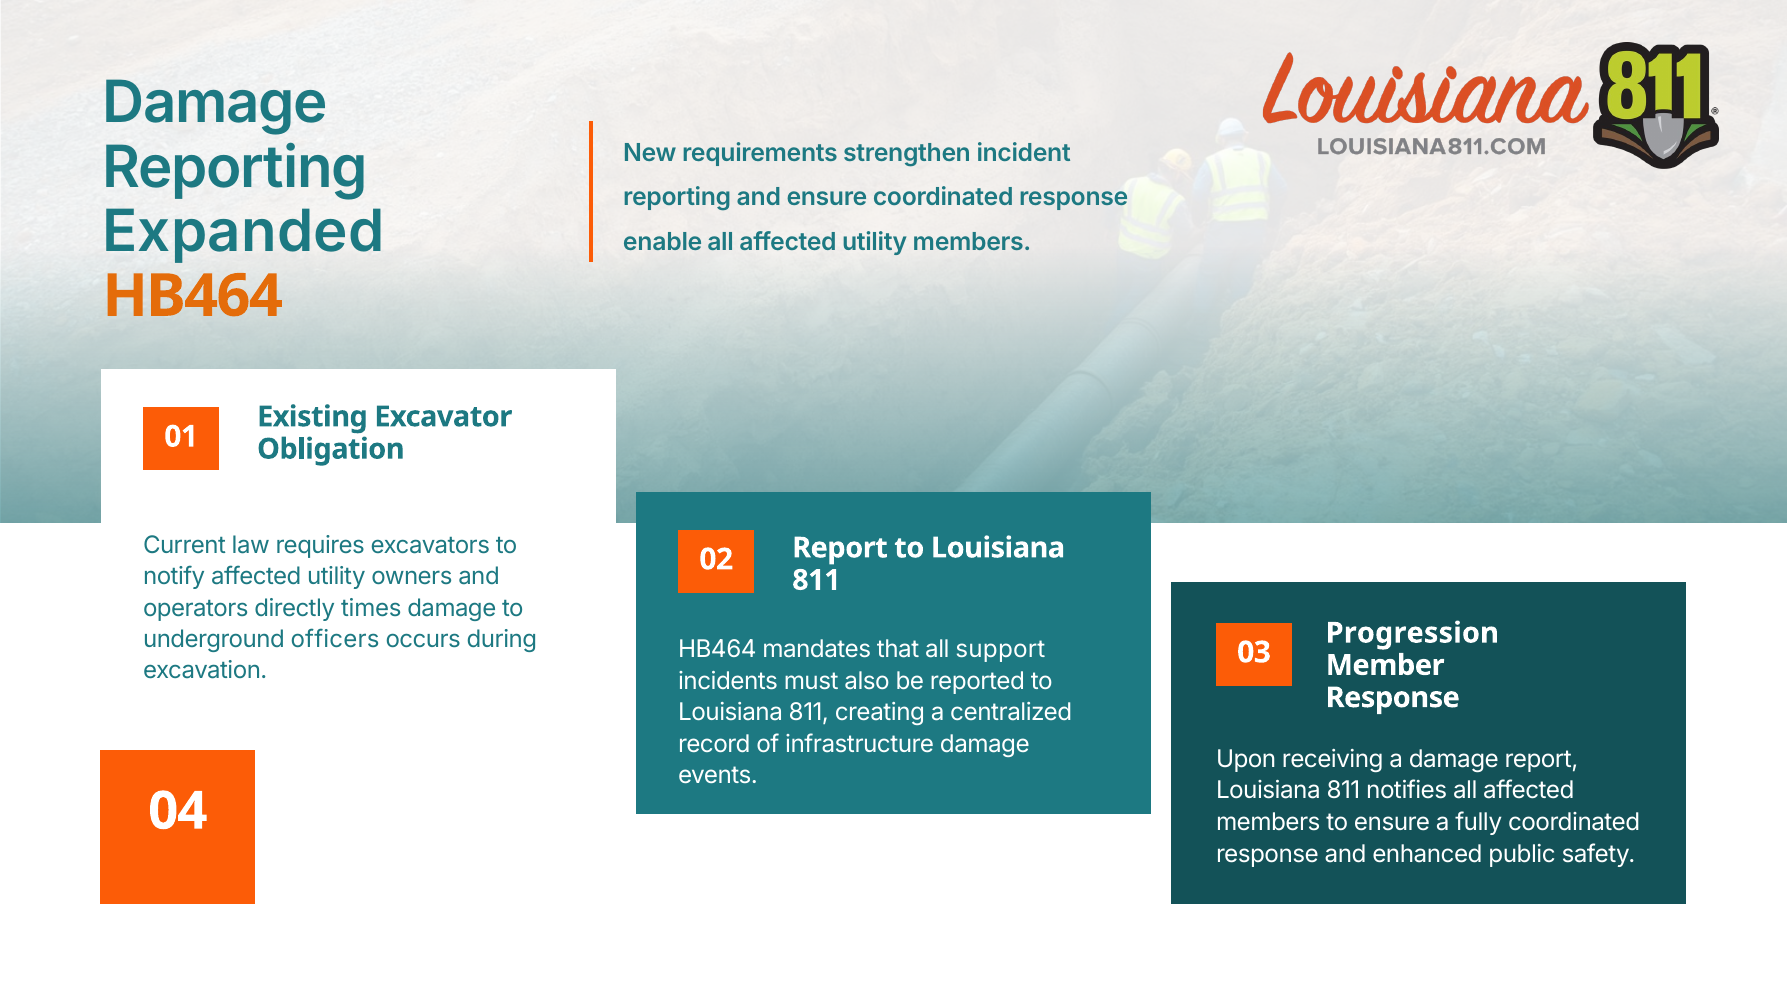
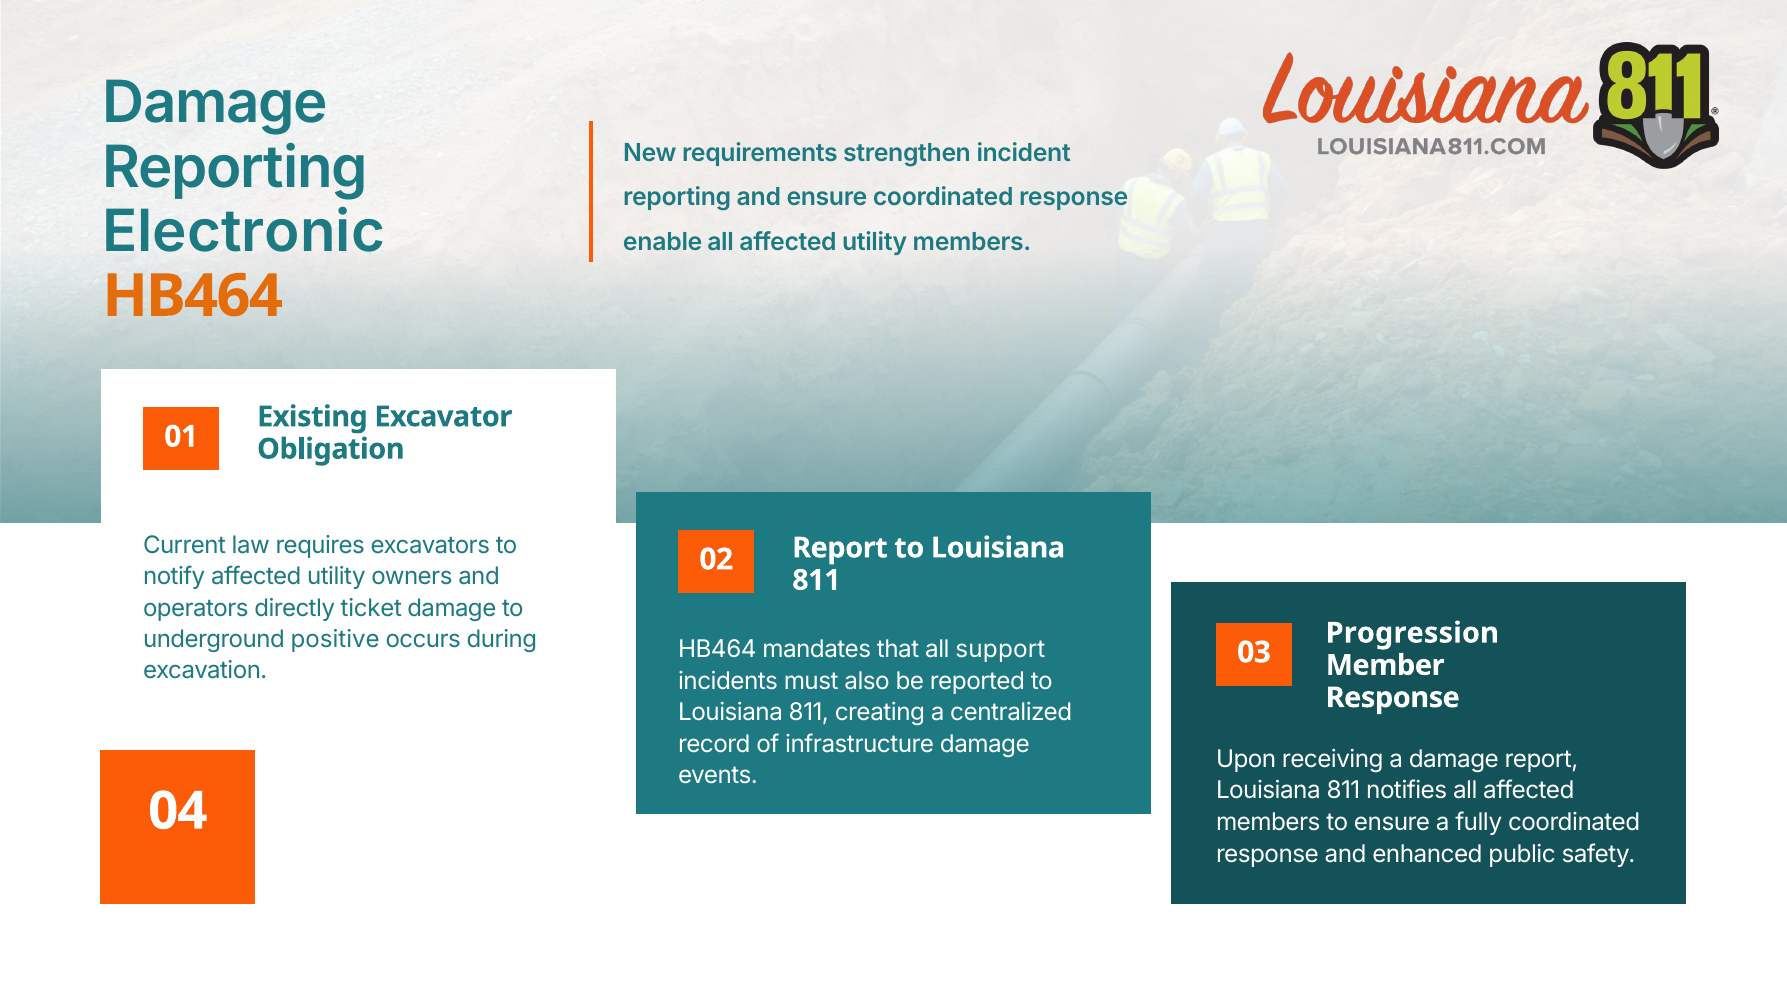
Expanded: Expanded -> Electronic (244, 232)
times: times -> ticket (371, 608)
officers: officers -> positive (335, 639)
